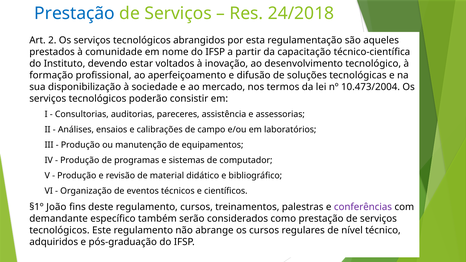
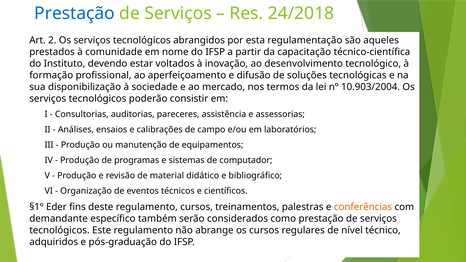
10.473/2004: 10.473/2004 -> 10.903/2004 (371, 87)
João: João -> Eder (56, 207)
conferências colour: purple -> orange (363, 207)
